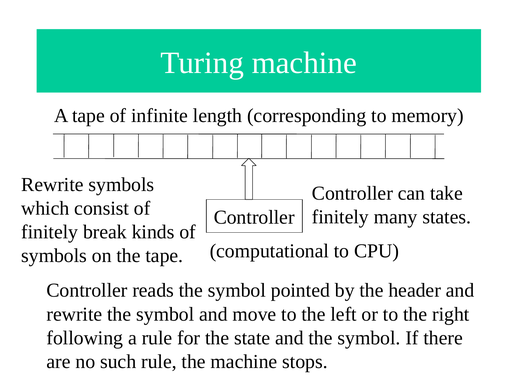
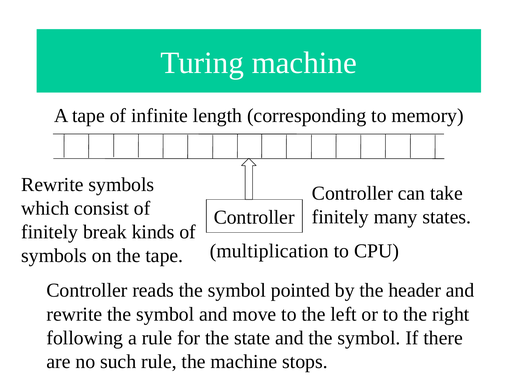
computational: computational -> multiplication (269, 251)
